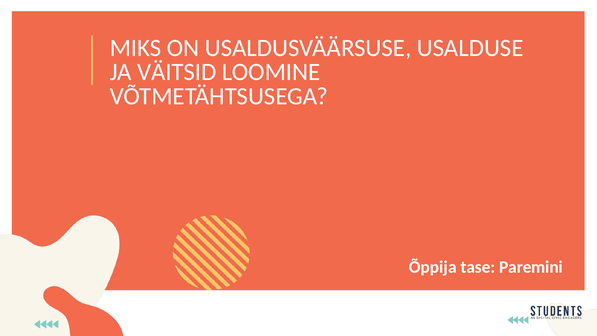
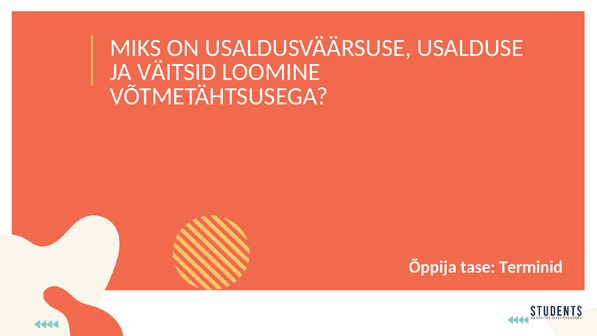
Paremini: Paremini -> Terminid (531, 267)
